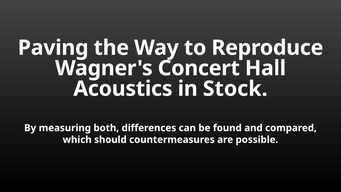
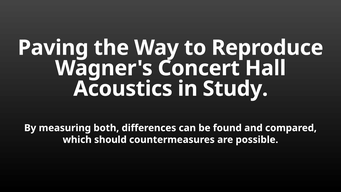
Stock: Stock -> Study (235, 89)
